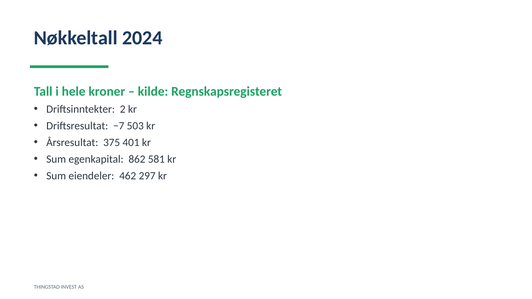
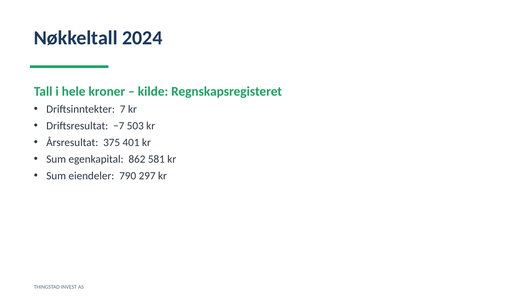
2: 2 -> 7 (123, 109)
462: 462 -> 790 (128, 176)
